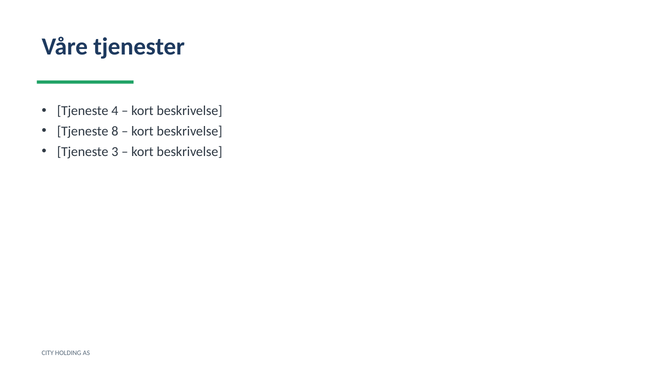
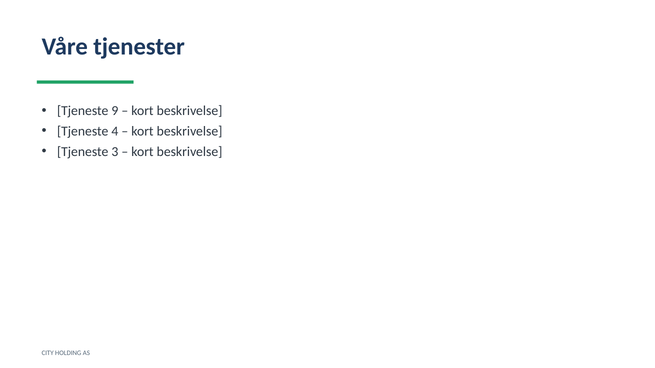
4: 4 -> 9 (115, 111)
8: 8 -> 4 (115, 131)
